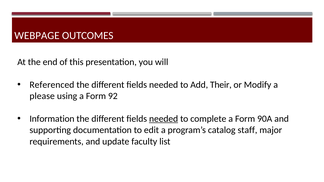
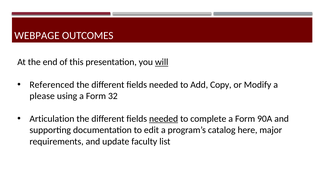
will underline: none -> present (162, 62)
Their: Their -> Copy (221, 85)
92: 92 -> 32 (113, 96)
Information: Information -> Articulation (52, 119)
staff: staff -> here (248, 130)
